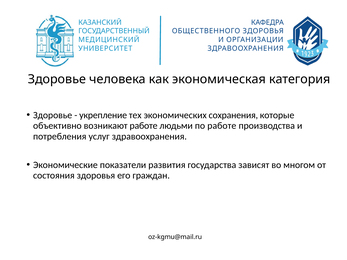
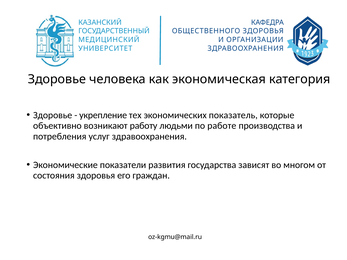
сохранения: сохранения -> показатель (233, 115)
возникают работе: работе -> работу (144, 126)
